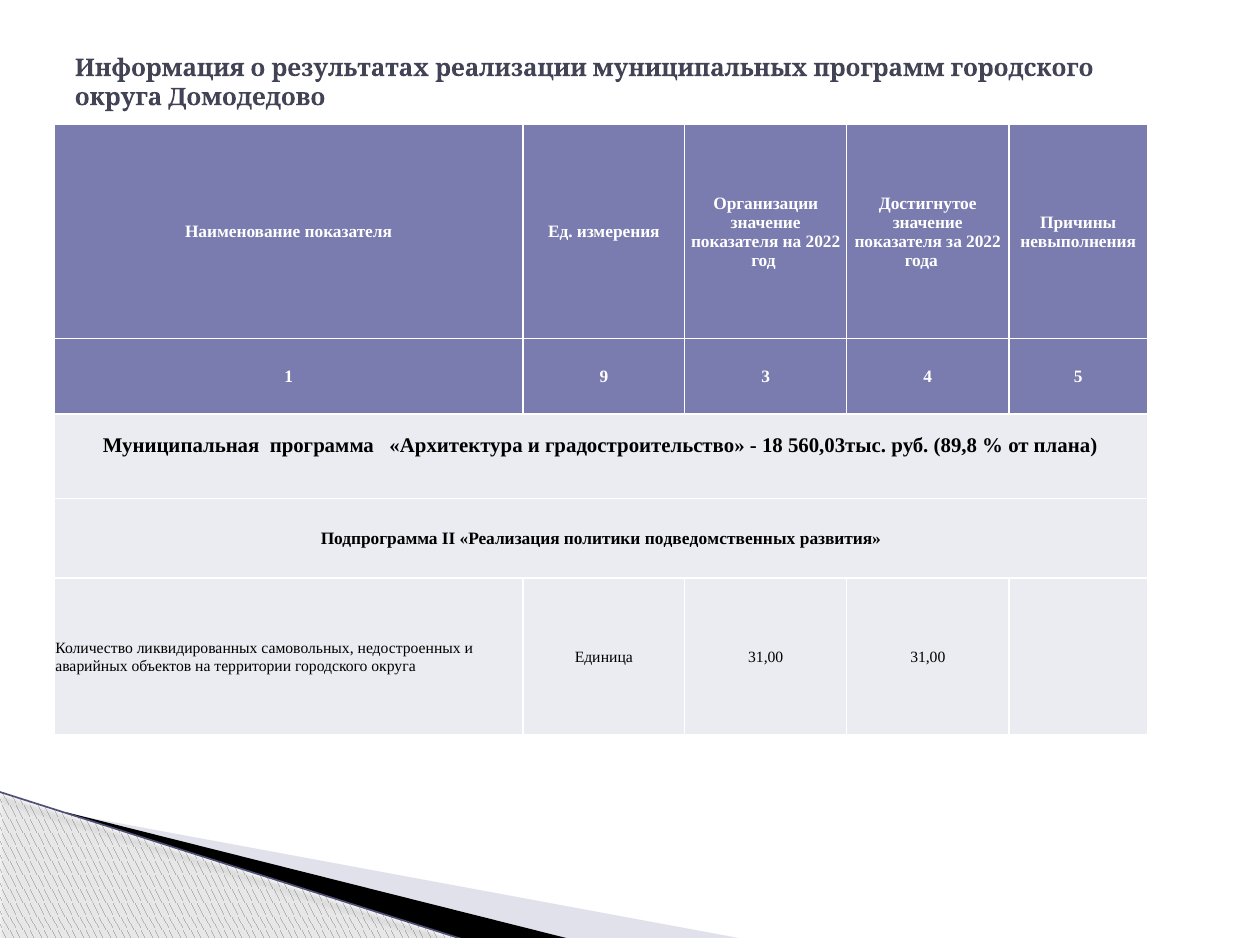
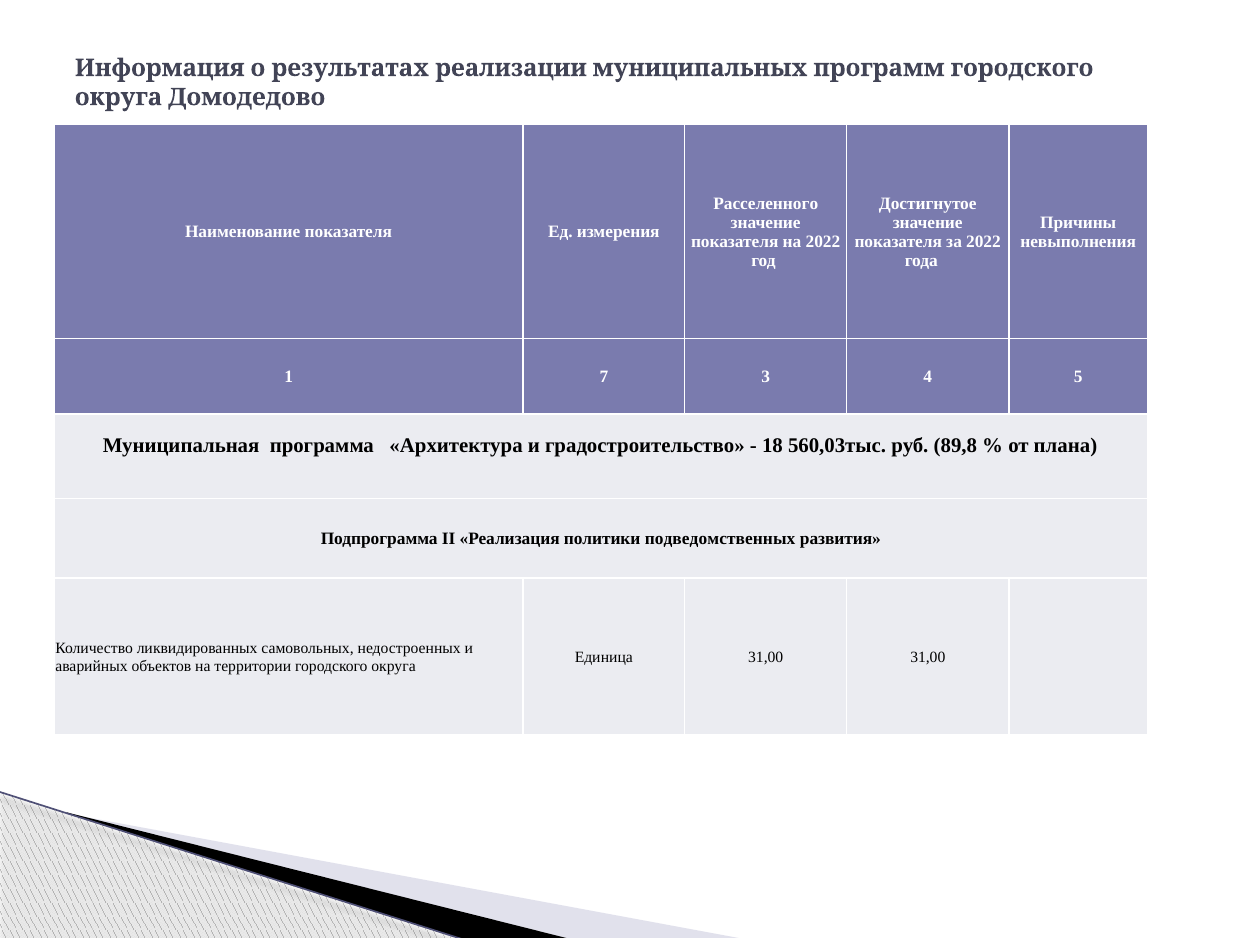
Организации: Организации -> Расселенного (766, 203)
9: 9 -> 7 (604, 377)
